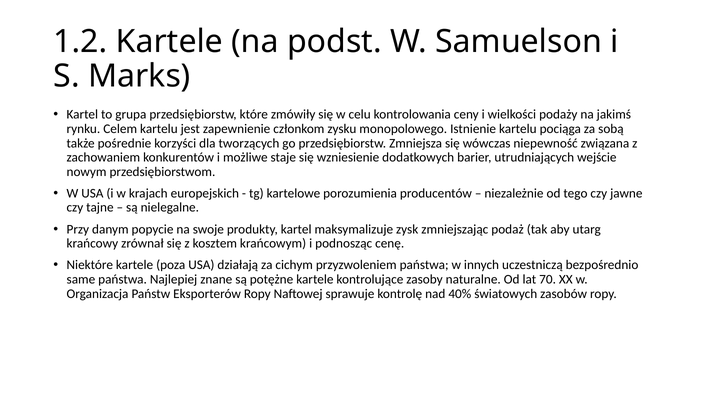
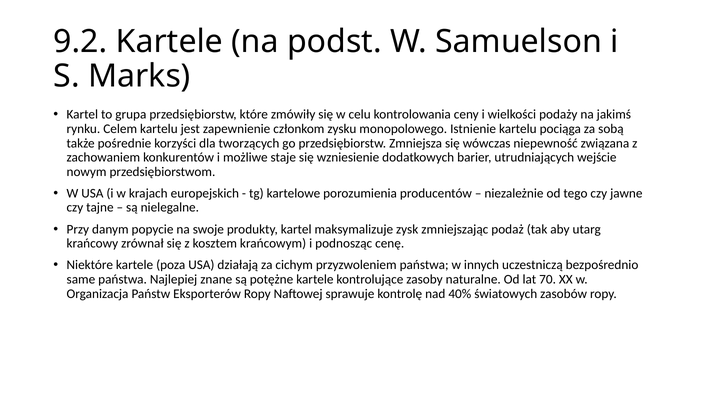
1.2: 1.2 -> 9.2 (80, 42)
